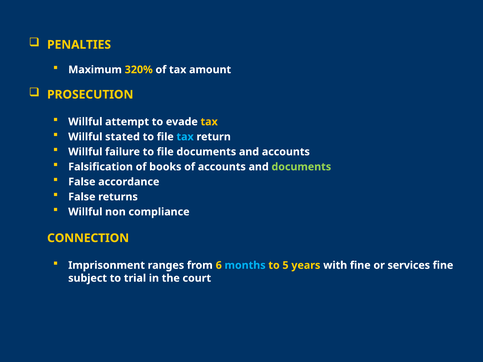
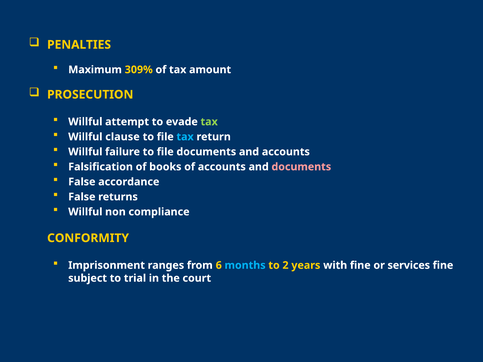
320%: 320% -> 309% (139, 70)
tax colour: yellow -> light green (209, 122)
stated: stated -> clause (122, 137)
documents colour: light green -> pink (301, 167)
CONNECTION: CONNECTION -> CONFORMITY (88, 238)
5: 5 -> 2 (285, 265)
